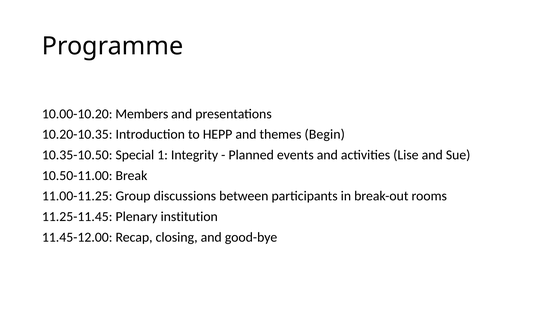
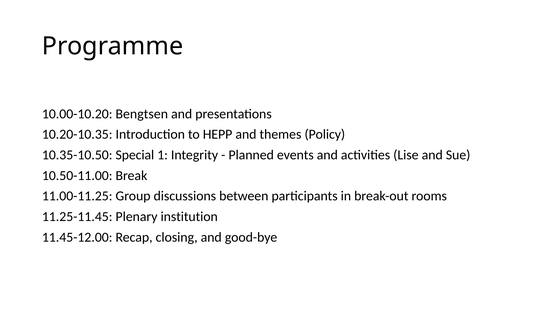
Members: Members -> Bengtsen (142, 114)
Begin: Begin -> Policy (325, 135)
